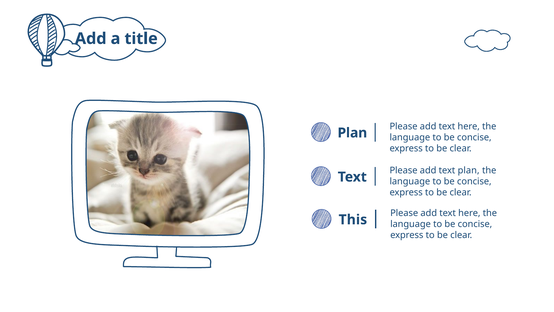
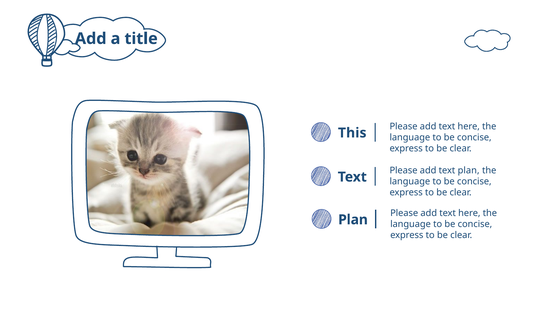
Plan: Plan -> This (352, 133)
This: This -> Plan (353, 219)
